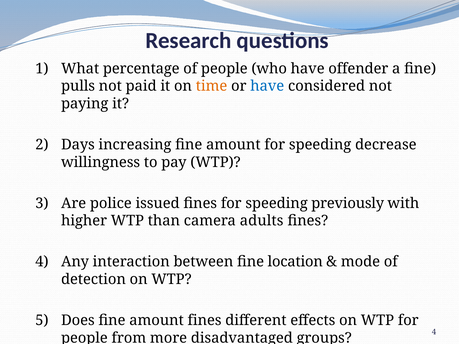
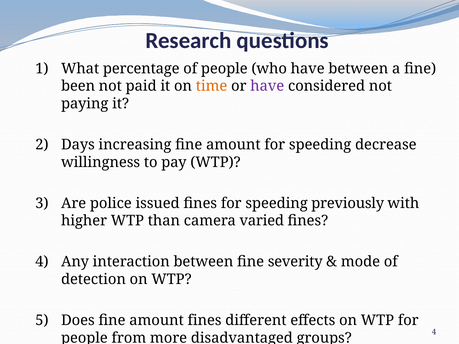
have offender: offender -> between (358, 69)
pulls: pulls -> been (78, 86)
have colour: blue -> purple (267, 86)
adults: adults -> varied (262, 221)
location: location -> severity (295, 262)
